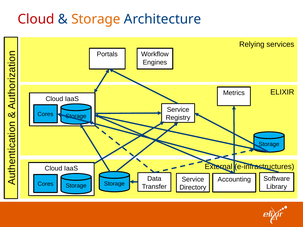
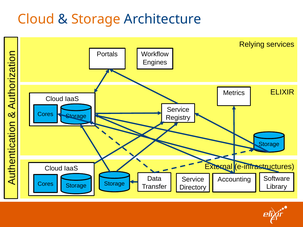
Cloud colour: red -> orange (36, 19)
